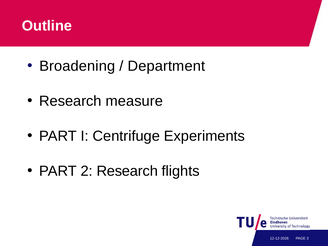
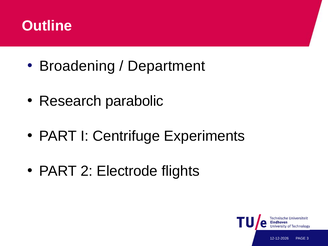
measure: measure -> parabolic (134, 101)
2 Research: Research -> Electrode (127, 171)
